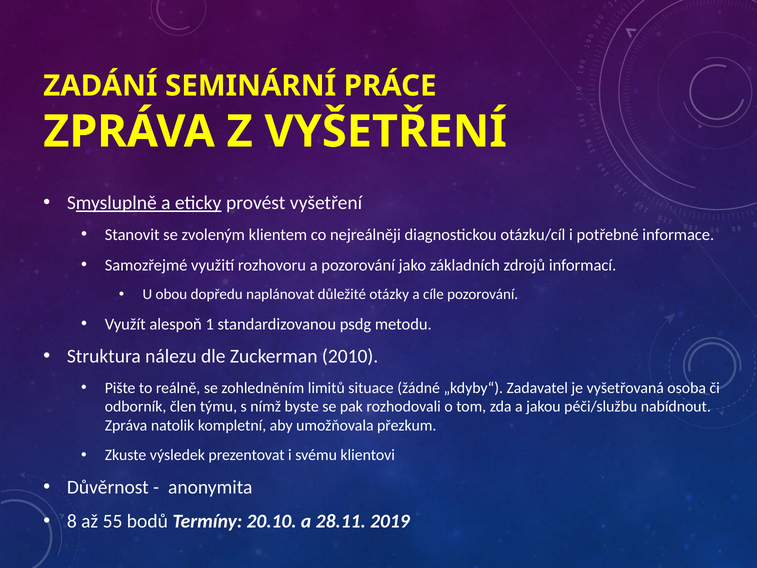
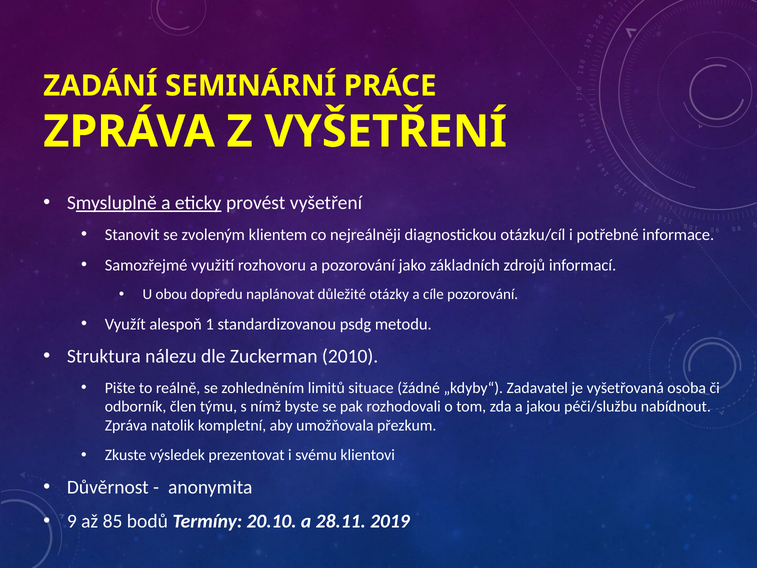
8: 8 -> 9 (72, 521)
55: 55 -> 85 (113, 521)
